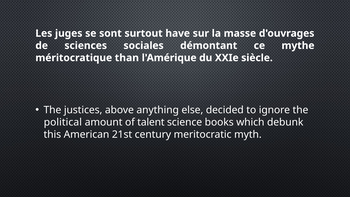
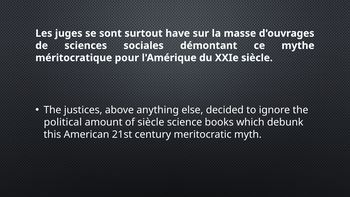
than: than -> pour (127, 58)
of talent: talent -> siècle (151, 122)
